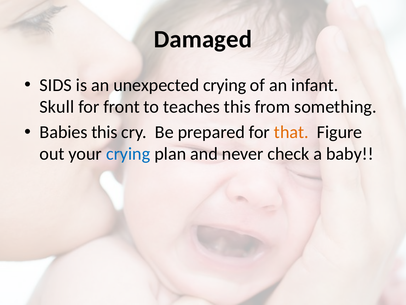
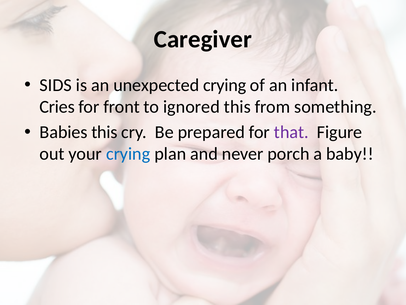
Damaged: Damaged -> Caregiver (203, 39)
Skull: Skull -> Cries (57, 107)
teaches: teaches -> ignored (191, 107)
that colour: orange -> purple (291, 132)
check: check -> porch (289, 154)
